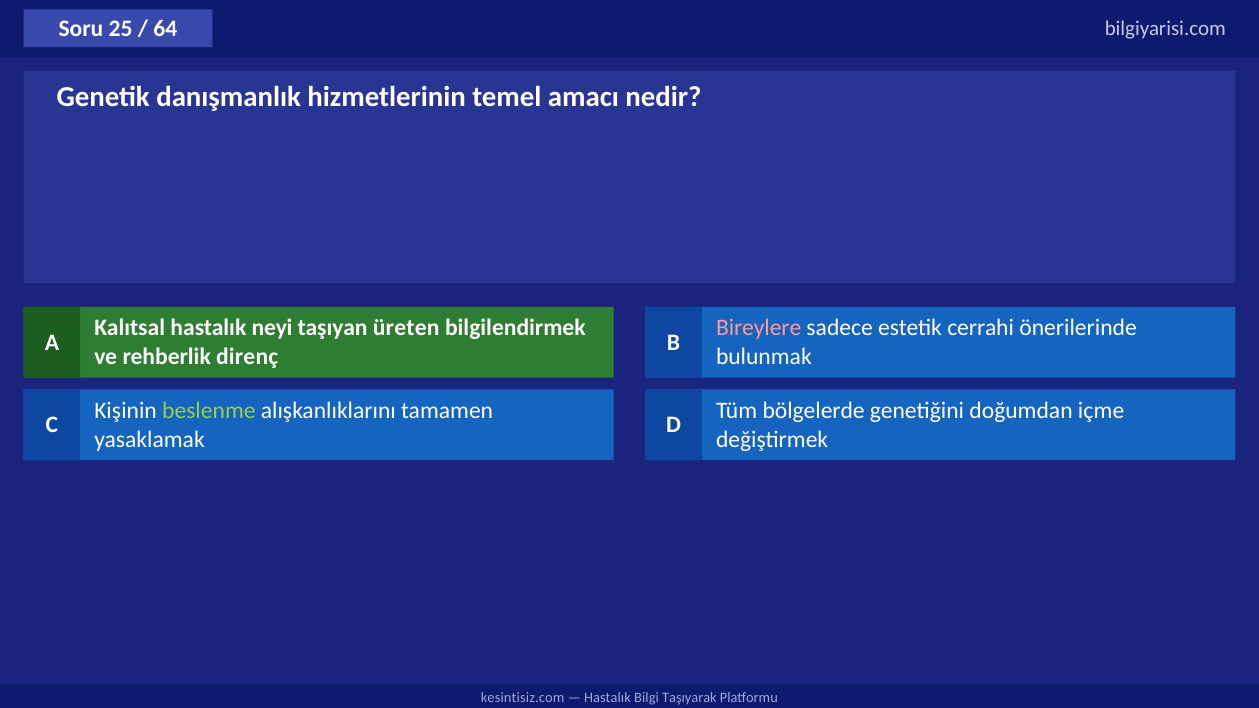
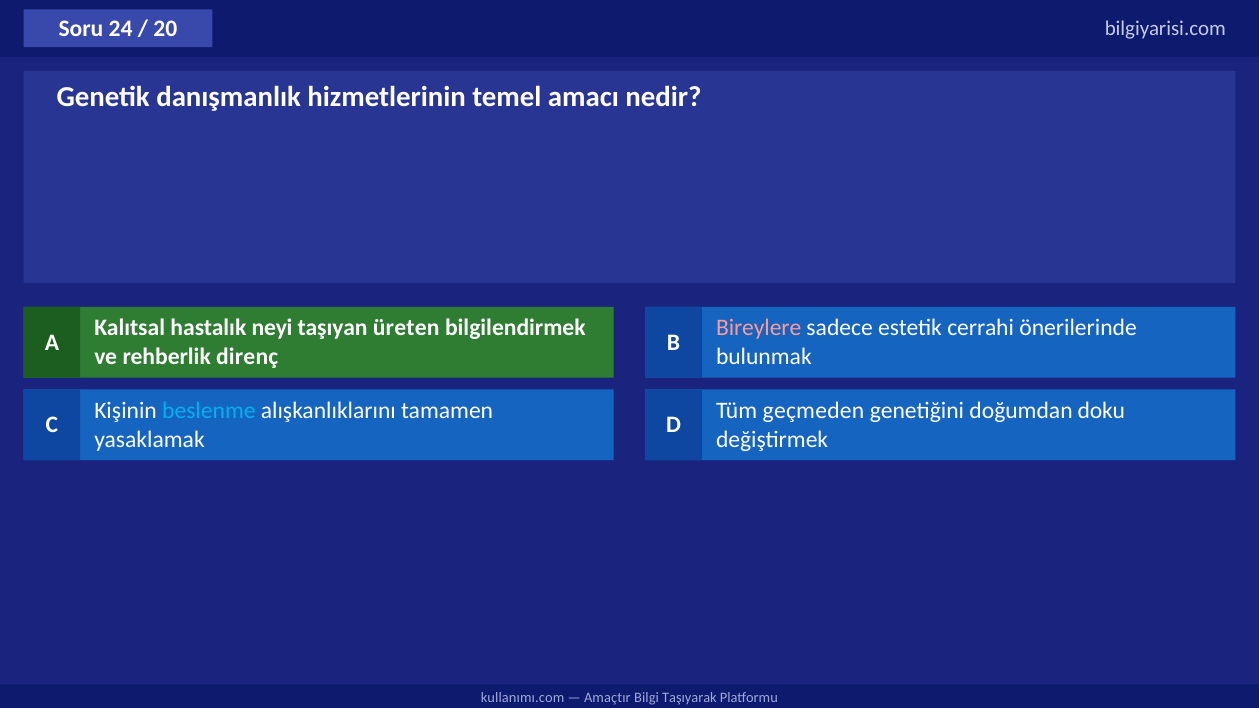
25: 25 -> 24 (121, 29)
64: 64 -> 20 (165, 29)
beslenme colour: light green -> light blue (209, 411)
bölgelerde: bölgelerde -> geçmeden (813, 411)
içme: içme -> doku (1101, 411)
kesintisiz.com: kesintisiz.com -> kullanımı.com (523, 698)
Hastalık: Hastalık -> Amaçtır (607, 698)
